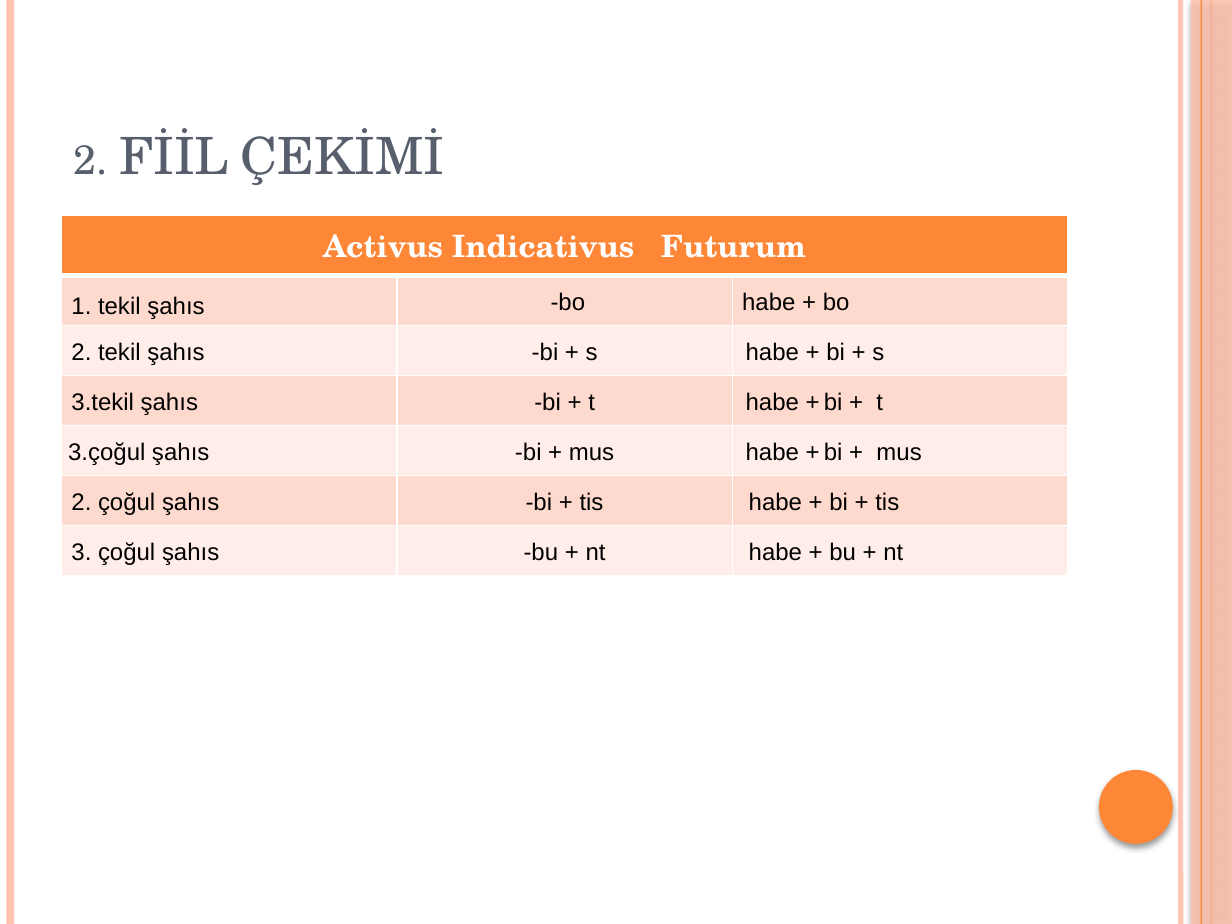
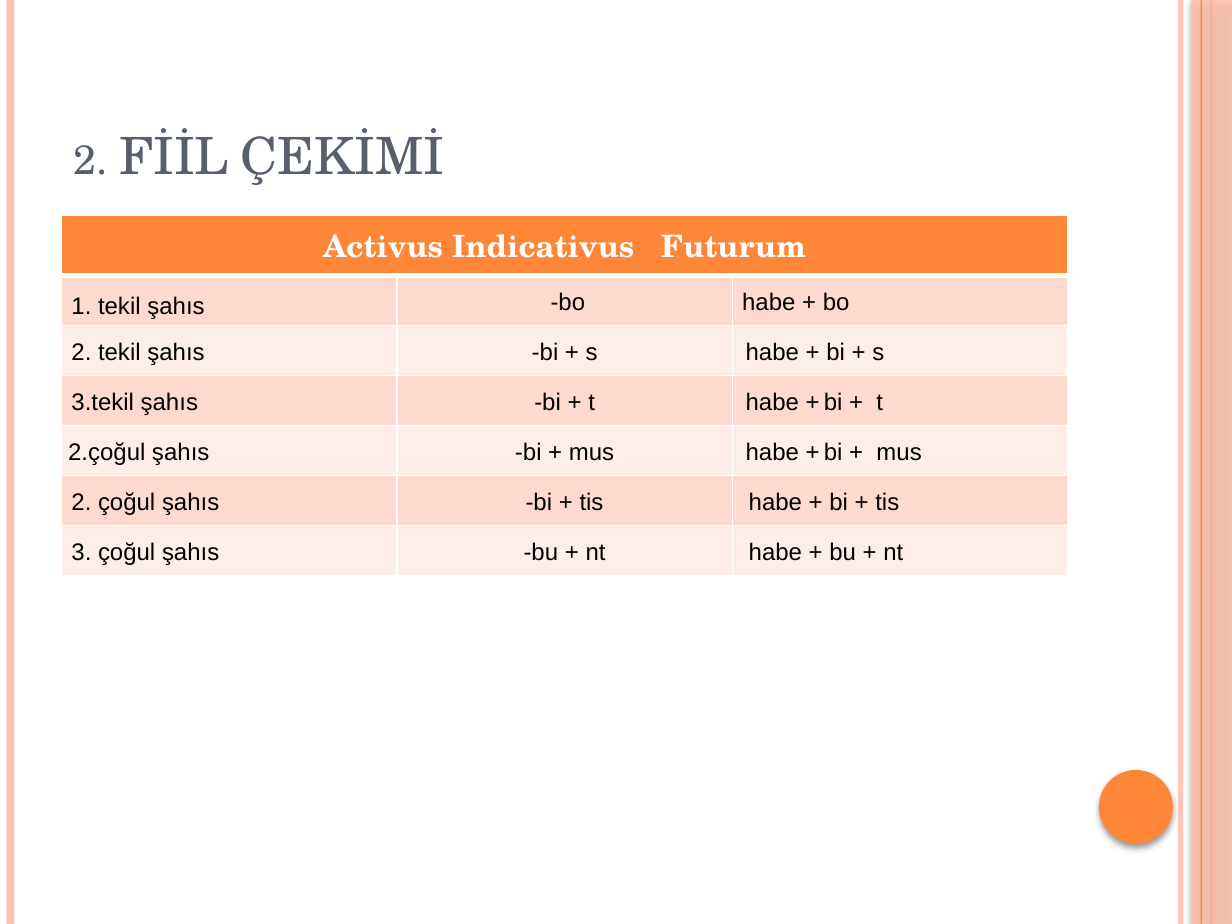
3.çoğul: 3.çoğul -> 2.çoğul (107, 452)
